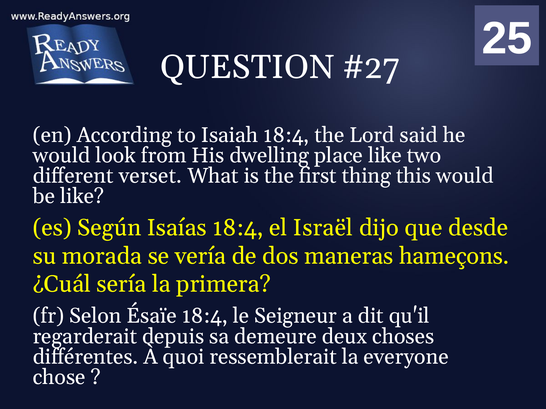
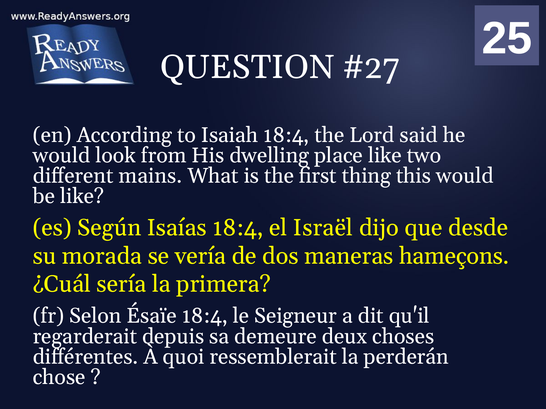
verset: verset -> mains (150, 176)
everyone: everyone -> perderán (406, 357)
